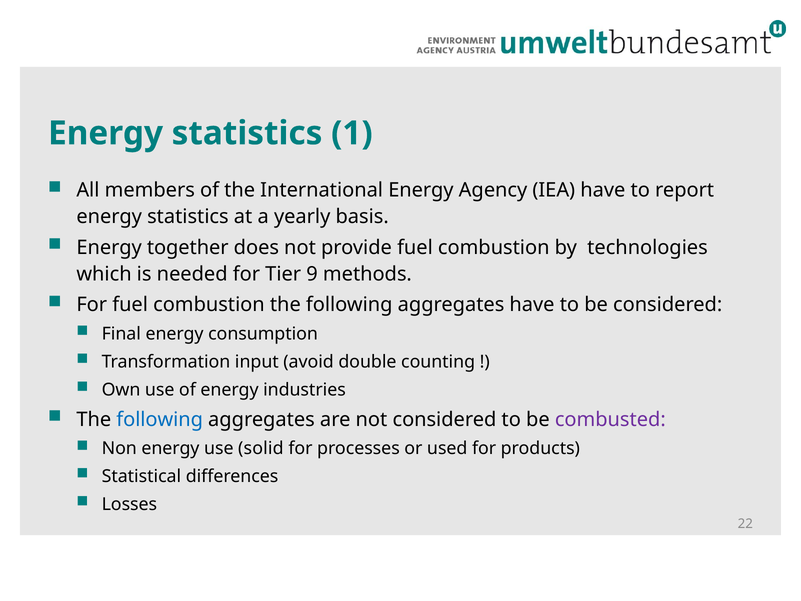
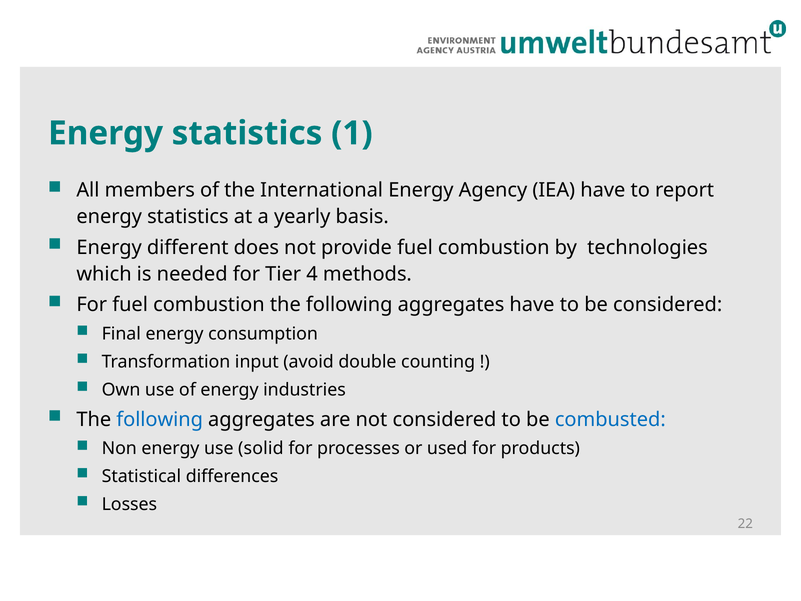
together: together -> different (188, 247)
9: 9 -> 4 (312, 274)
combusted colour: purple -> blue (610, 419)
